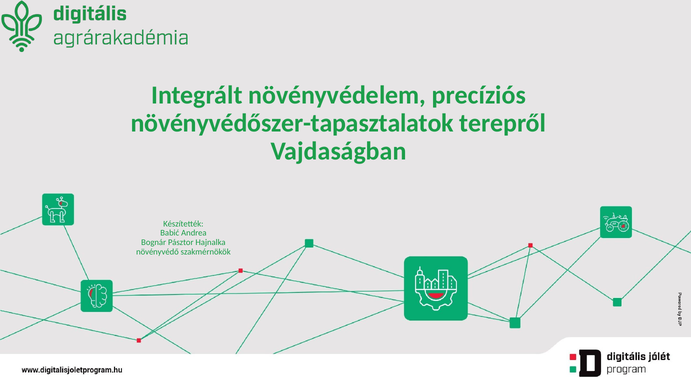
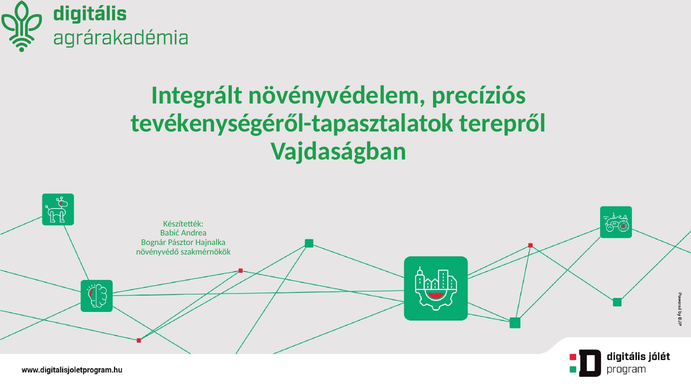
növényvédőszer-tapasztalatok: növényvédőszer-tapasztalatok -> tevékenységéről-tapasztalatok (292, 123)
